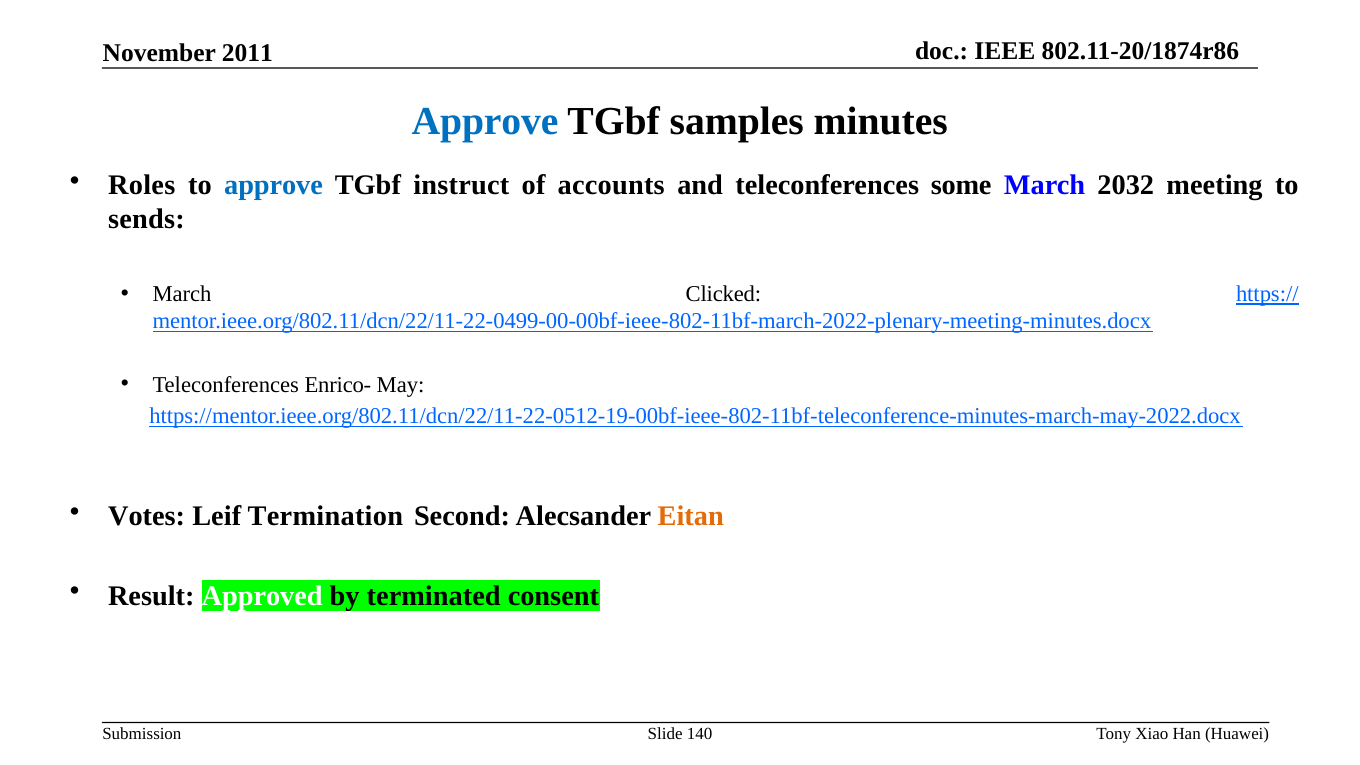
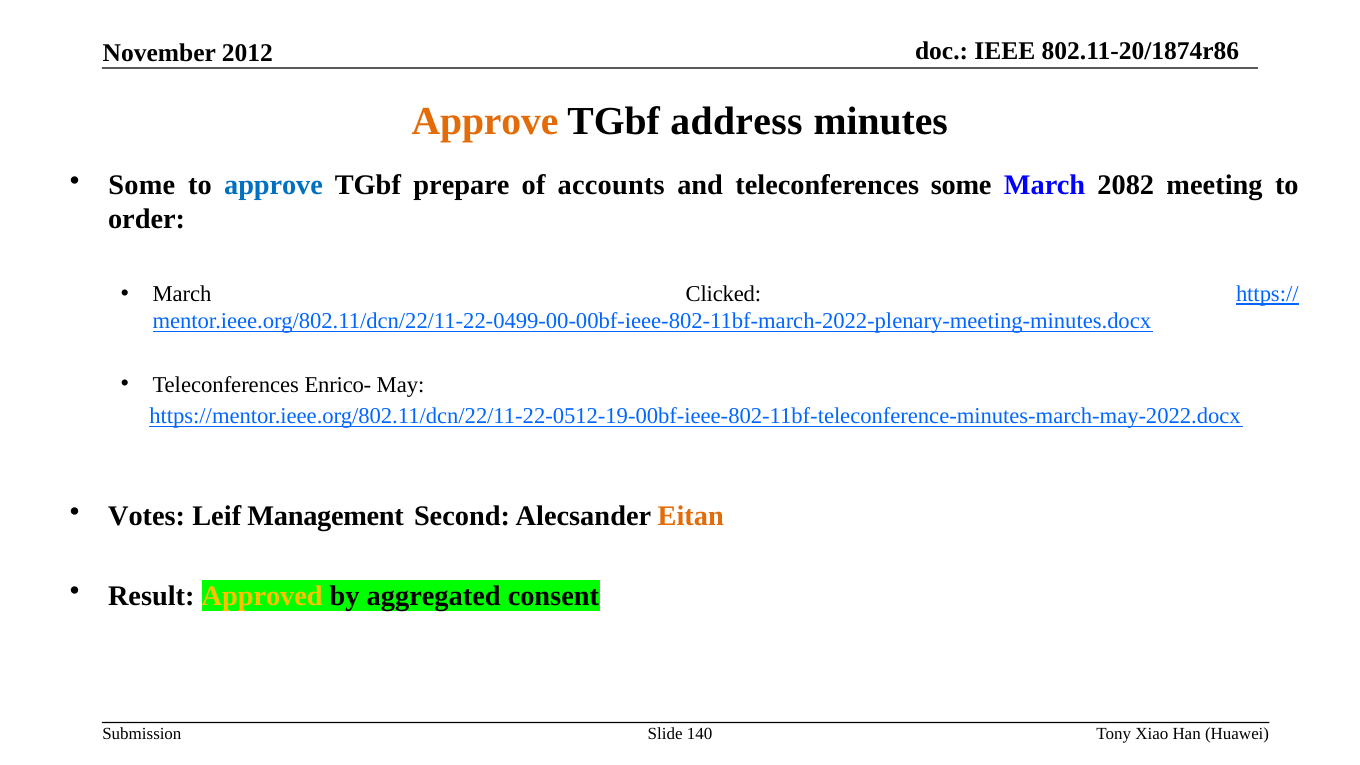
2011: 2011 -> 2012 (247, 53)
Approve colour: blue -> orange (485, 122)
samples: samples -> address (736, 122)
Roles: Roles -> Some (142, 186)
instruct: instruct -> prepare (461, 186)
2032: 2032 -> 2082 (1126, 186)
sends: sends -> order (147, 220)
Termination: Termination -> Management (326, 517)
Approved colour: white -> yellow (262, 596)
terminated: terminated -> aggregated (434, 596)
